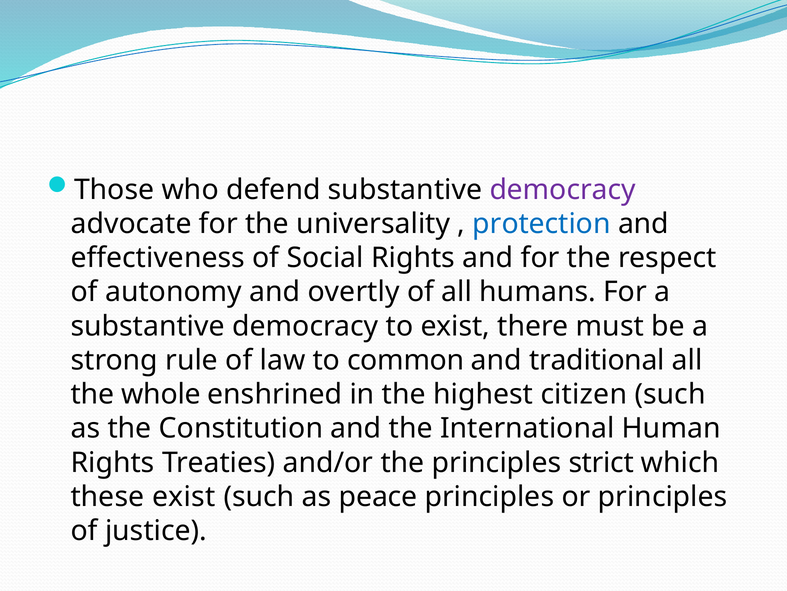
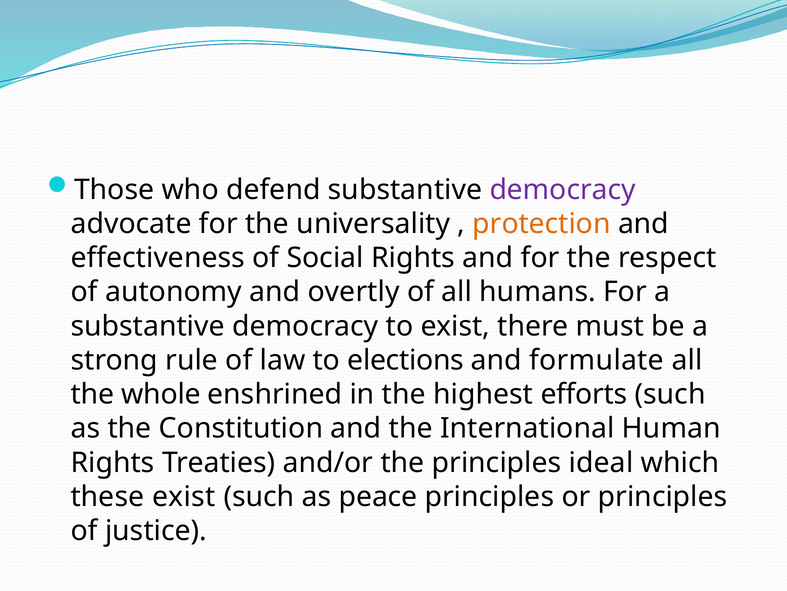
protection colour: blue -> orange (542, 224)
common: common -> elections (406, 360)
traditional: traditional -> formulate (597, 360)
citizen: citizen -> efforts (584, 394)
strict: strict -> ideal (601, 462)
